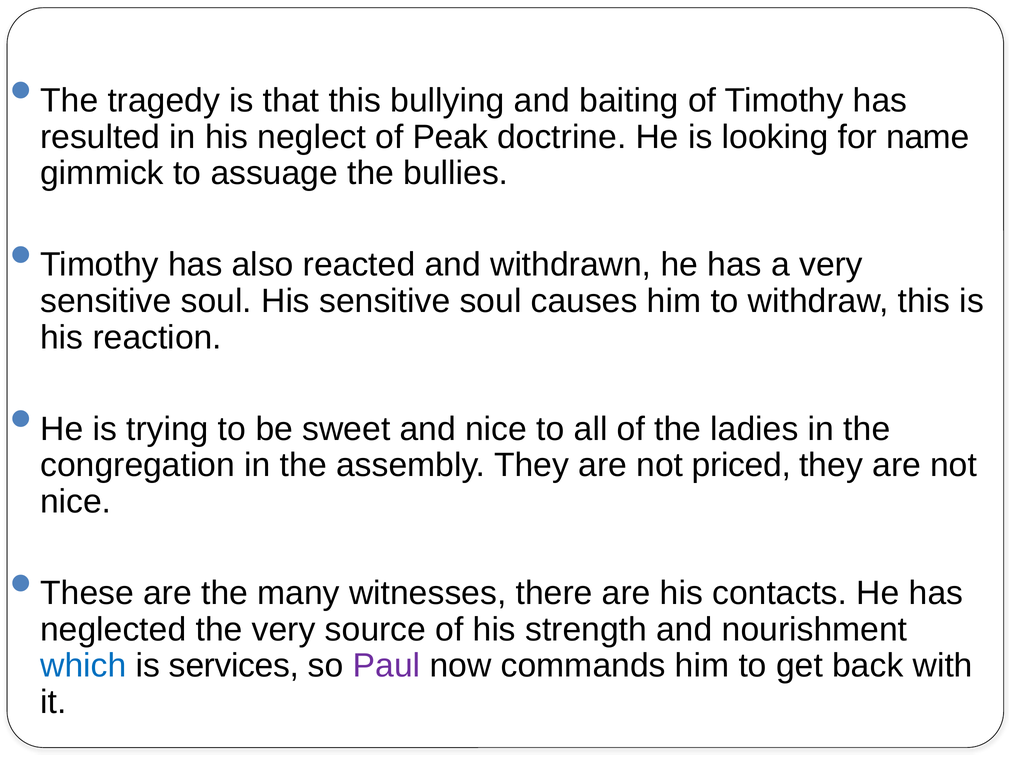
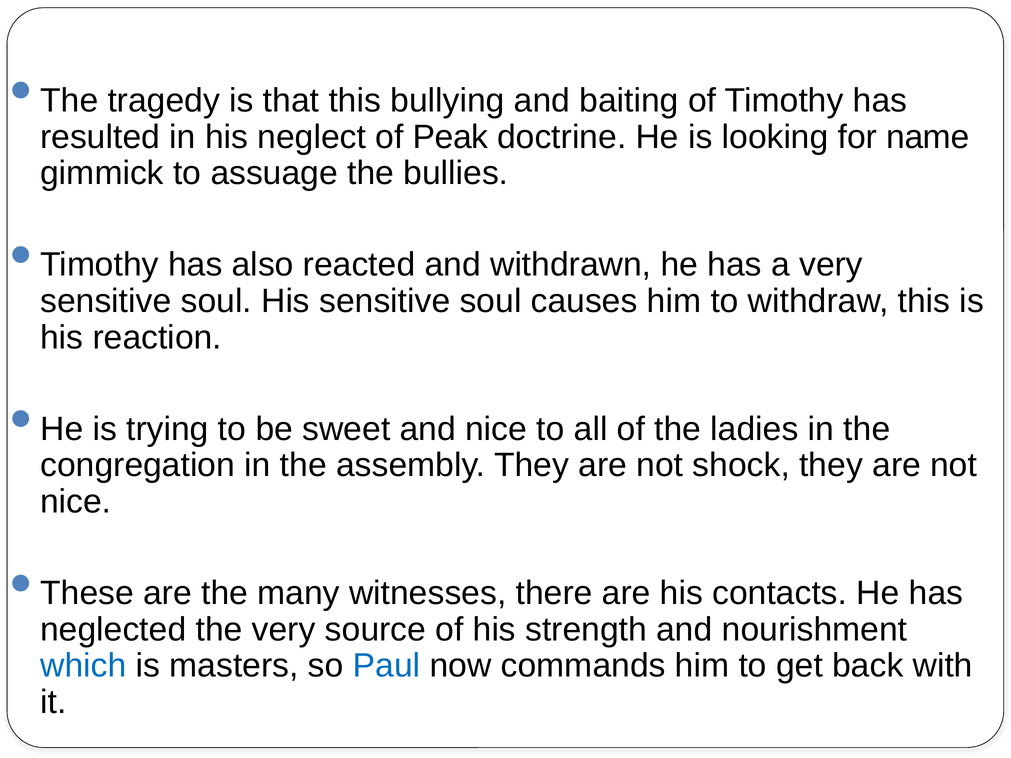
priced: priced -> shock (741, 465)
services: services -> masters (234, 666)
Paul colour: purple -> blue (387, 666)
